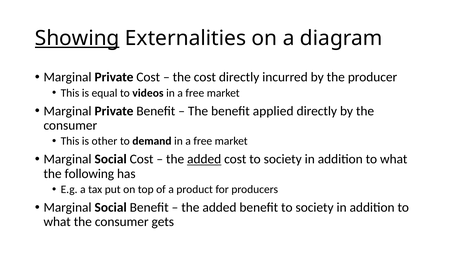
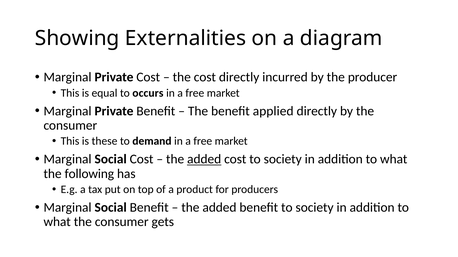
Showing underline: present -> none (77, 38)
videos: videos -> occurs (148, 93)
other: other -> these (105, 142)
